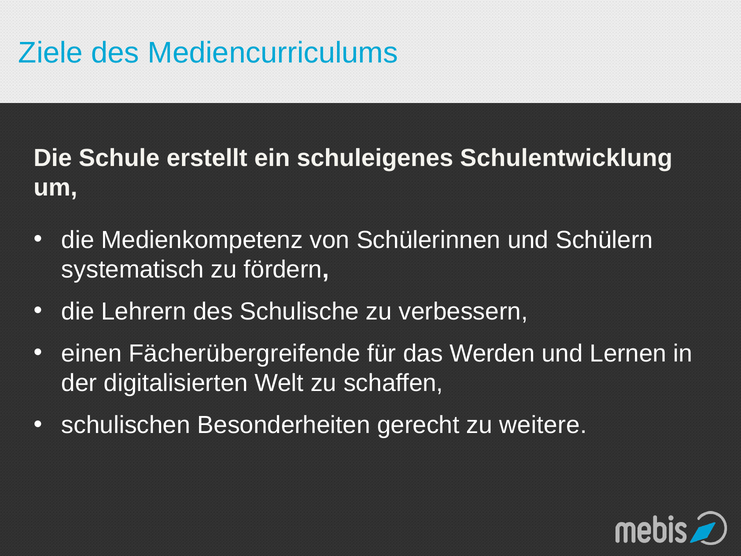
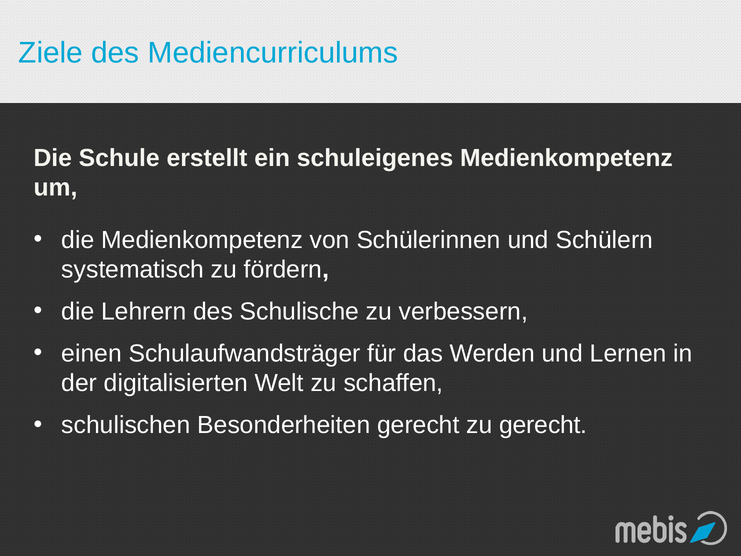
schuleigenes Schulentwicklung: Schulentwicklung -> Medienkompetenz (566, 158)
Fächerübergreifende: Fächerübergreifende -> Schulaufwandsträger (245, 353)
zu weitere: weitere -> gerecht (543, 425)
